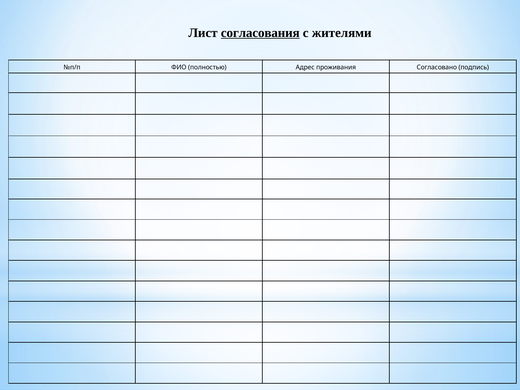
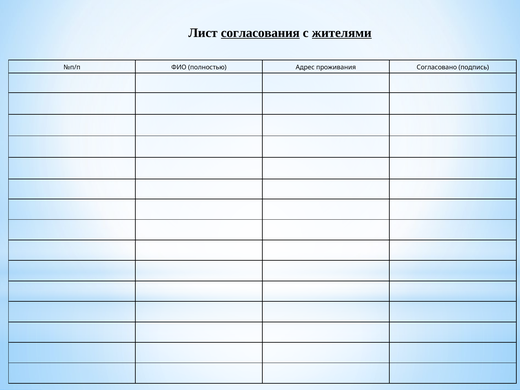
жителями underline: none -> present (342, 33)
